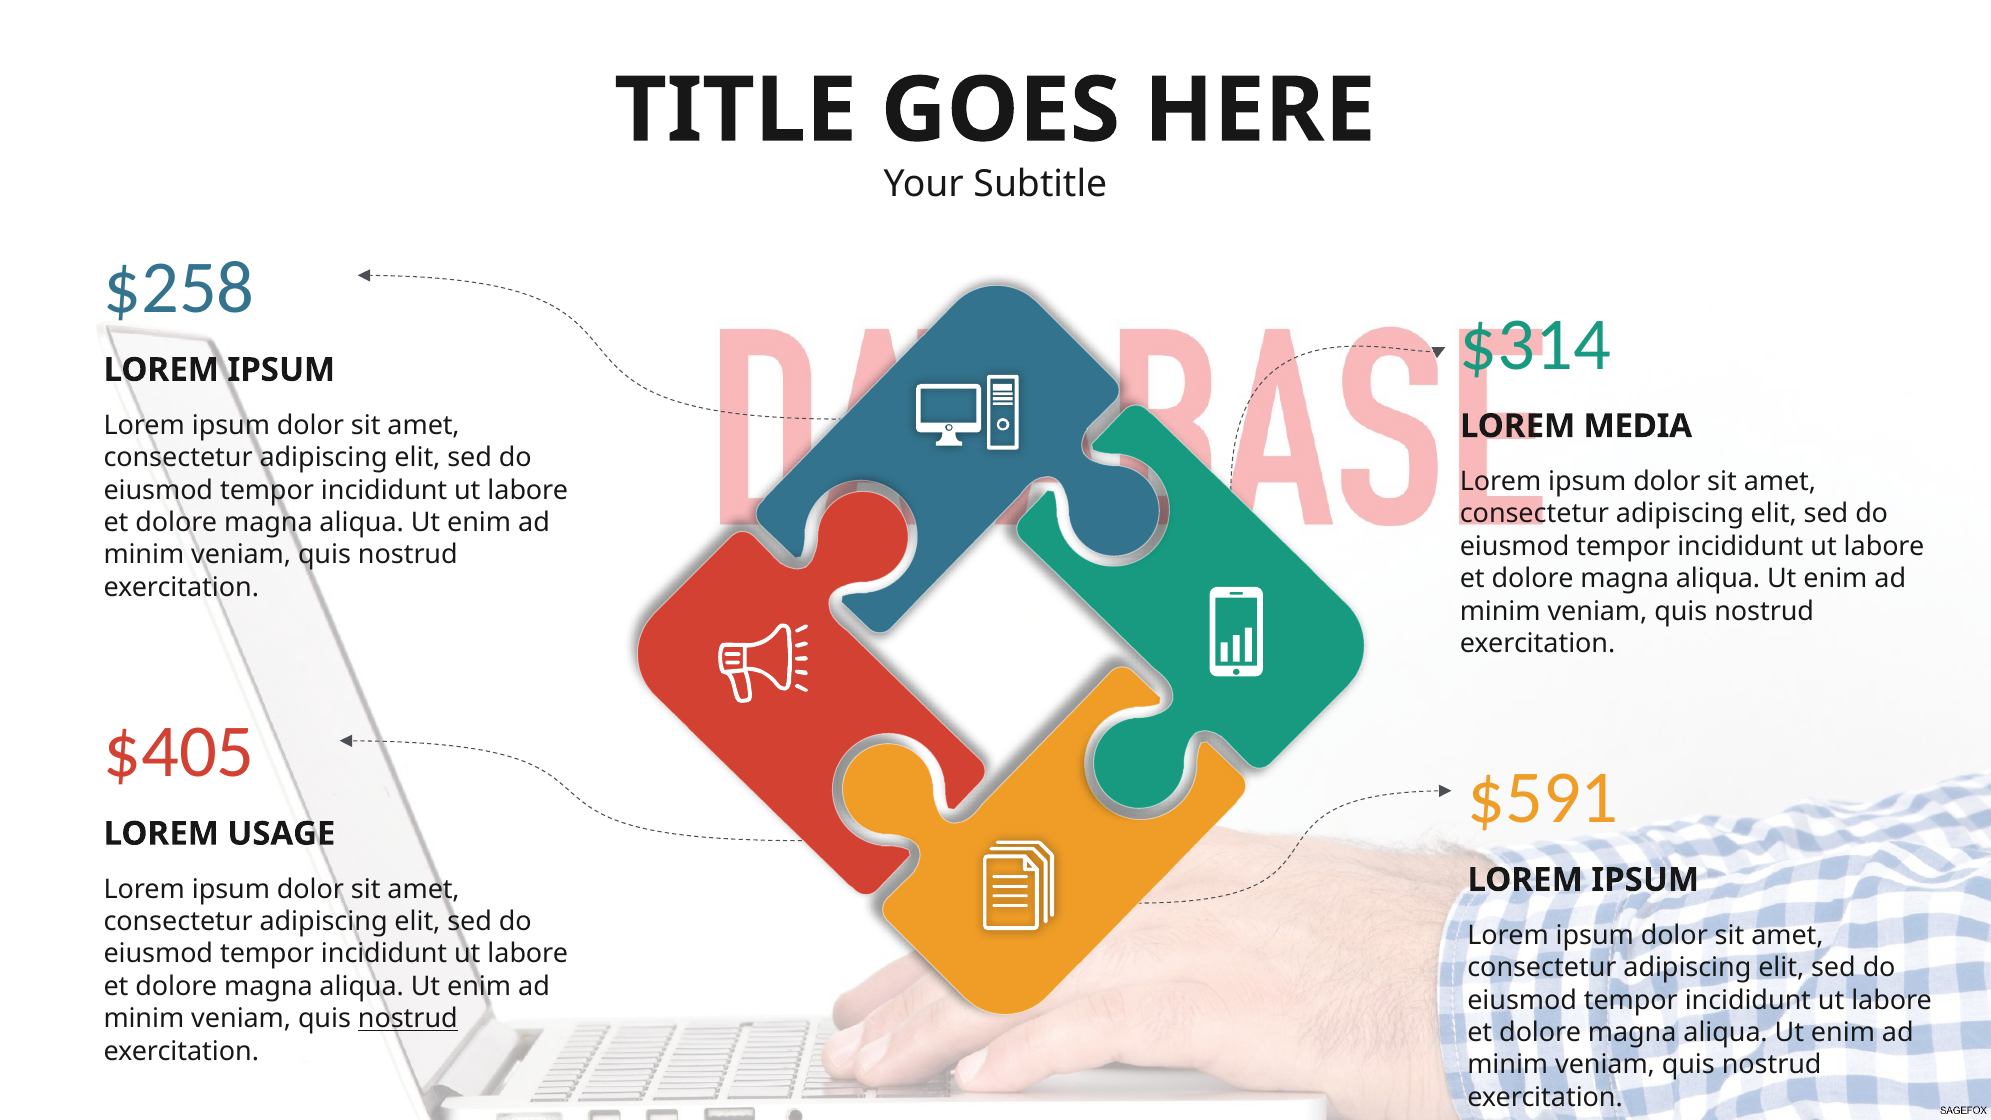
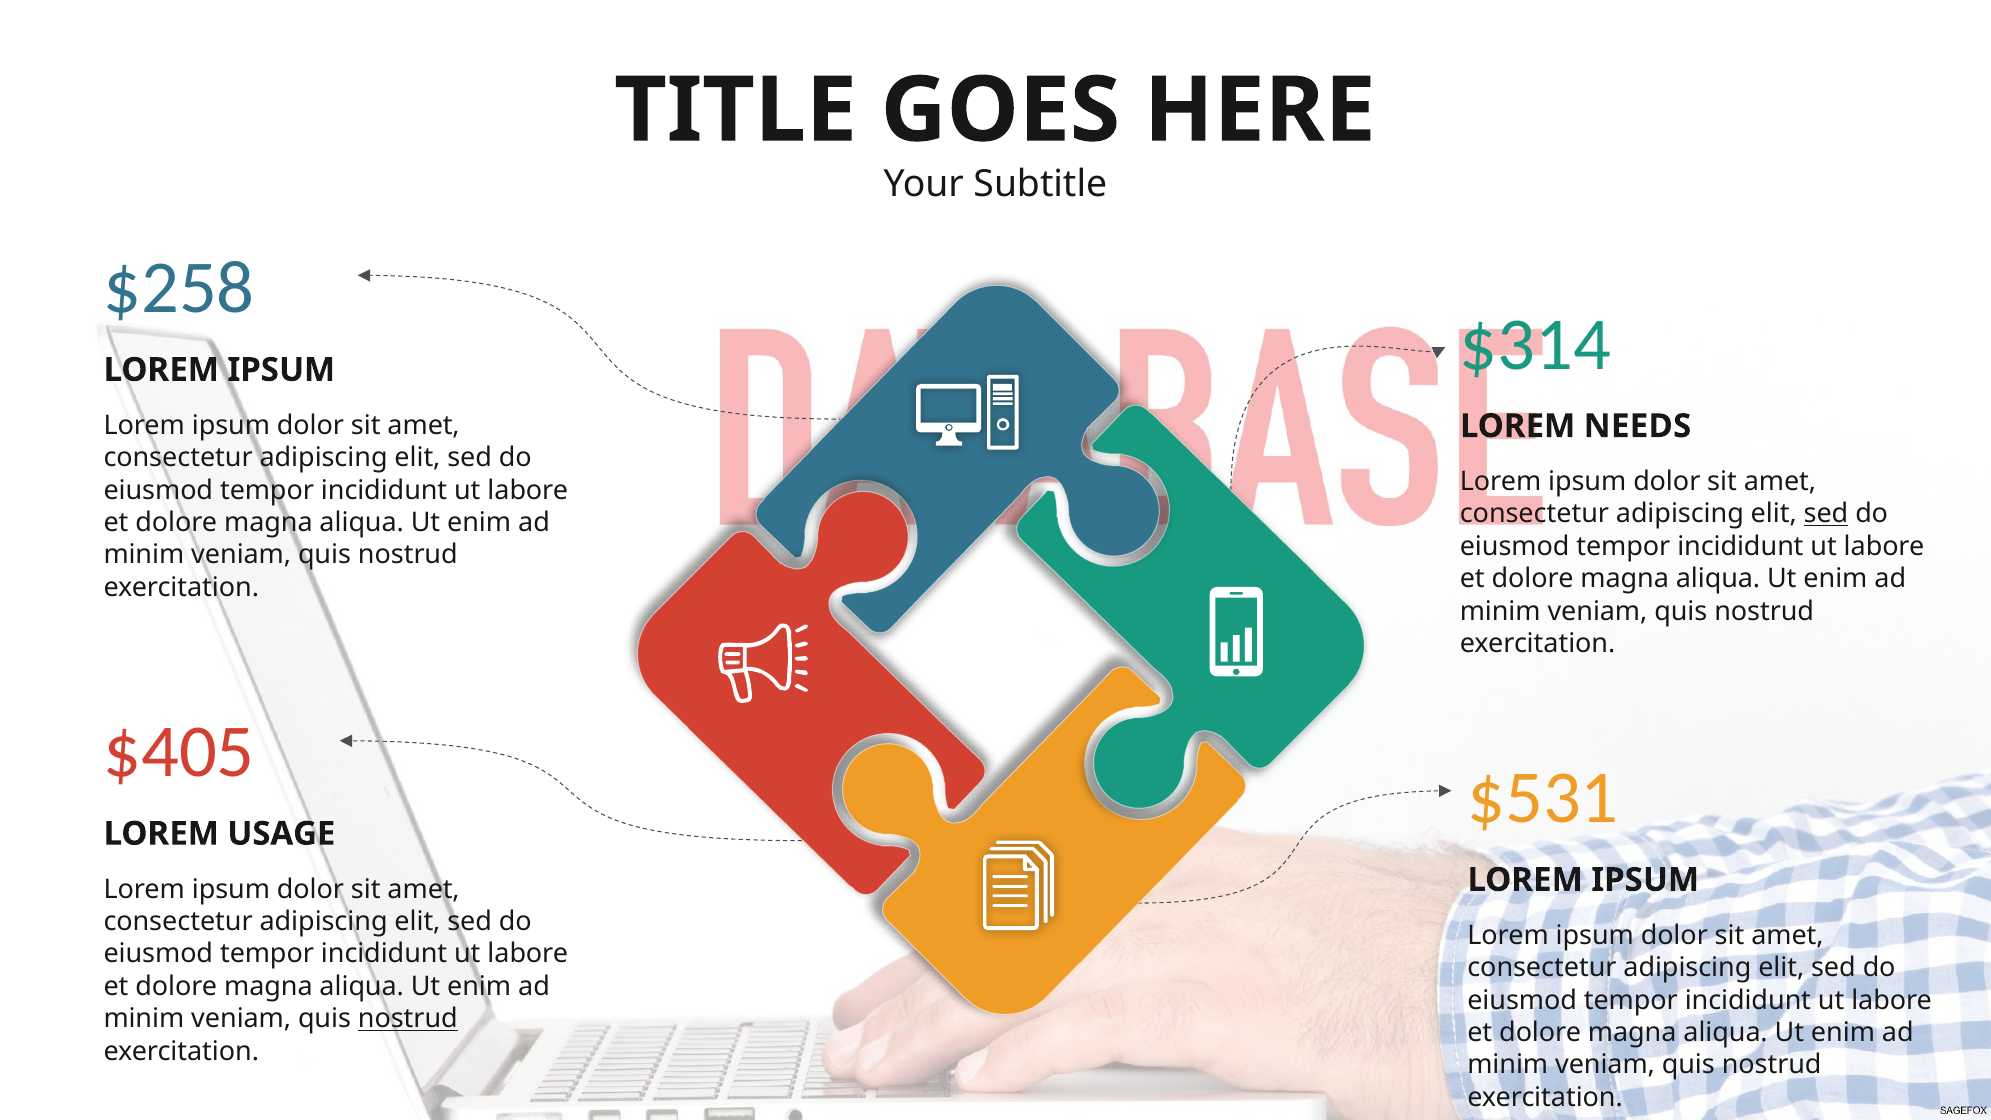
MEDIA: MEDIA -> NEEDS (1638, 426)
sed underline: none -> present (1826, 514)
$591: $591 -> $531 (1543, 798)
